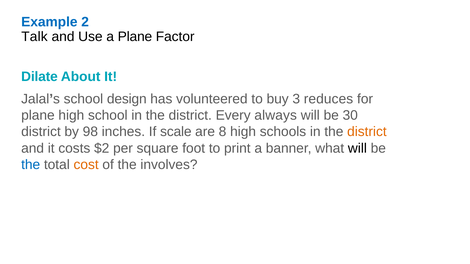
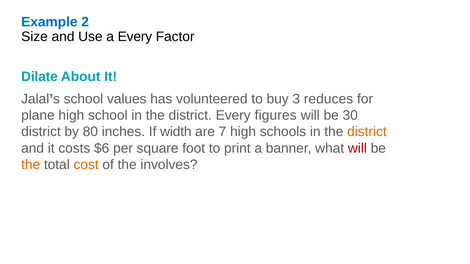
Talk: Talk -> Size (35, 37)
a Plane: Plane -> Every (135, 37)
design: design -> values (127, 99)
always: always -> figures (276, 116)
98: 98 -> 80 (90, 132)
scale: scale -> width (176, 132)
8: 8 -> 7 (223, 132)
$2: $2 -> $6 (102, 148)
will colour: black -> red (357, 148)
the colour: blue -> orange (31, 165)
